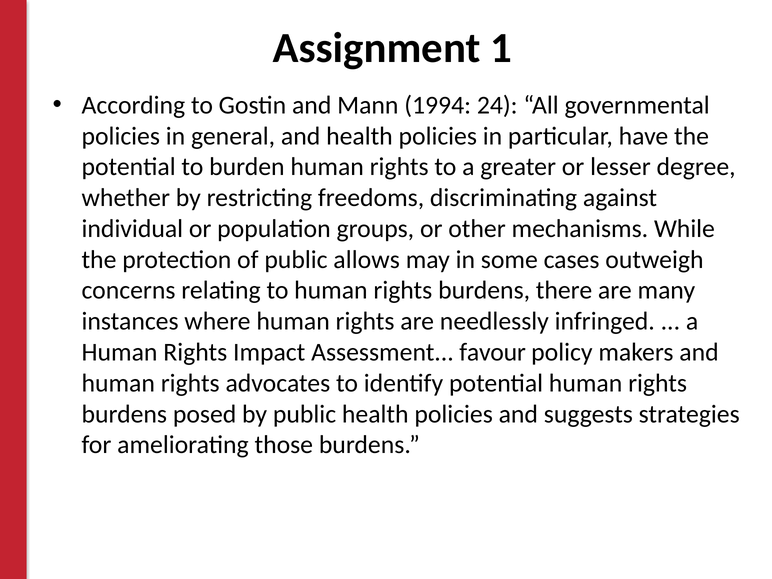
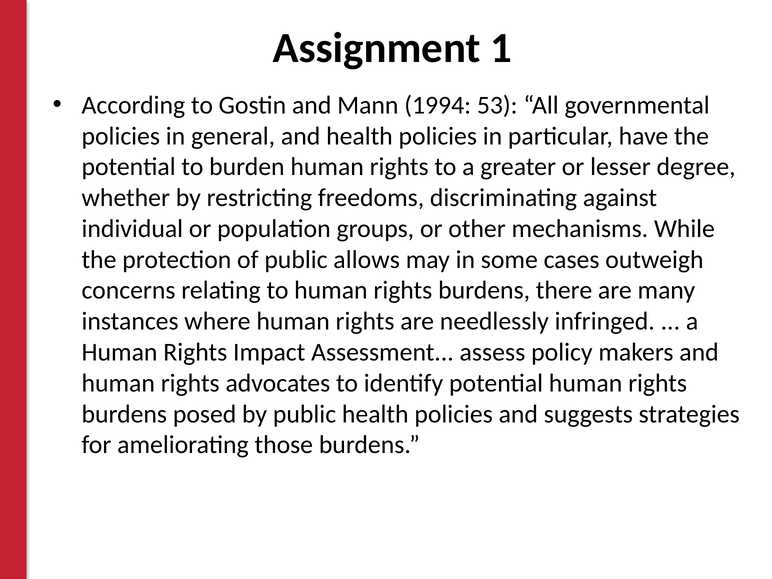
24: 24 -> 53 (497, 105)
favour: favour -> assess (492, 352)
